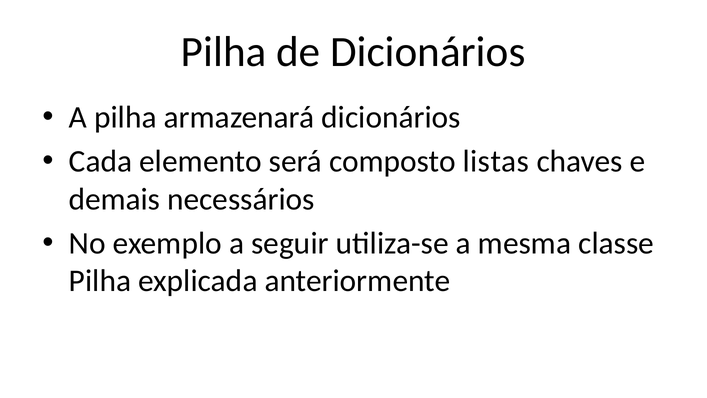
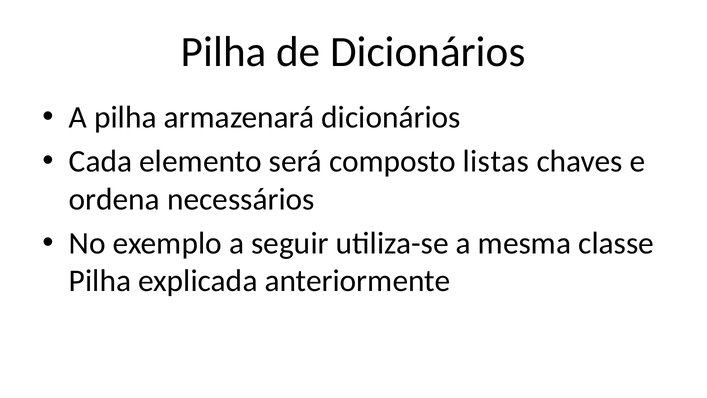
demais: demais -> ordena (114, 199)
